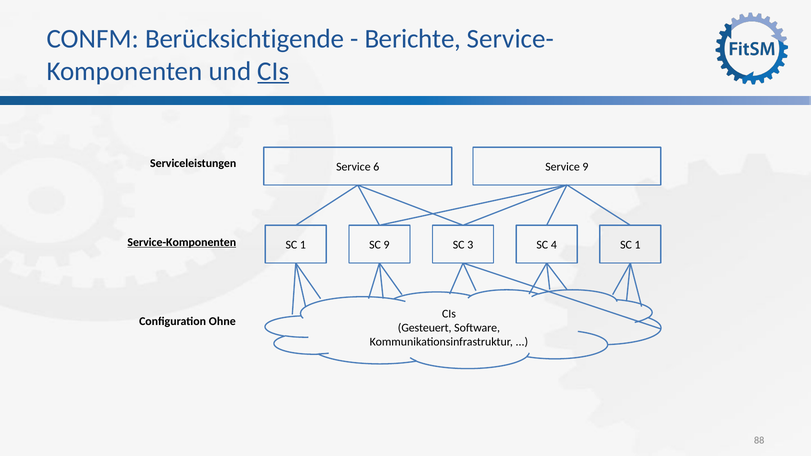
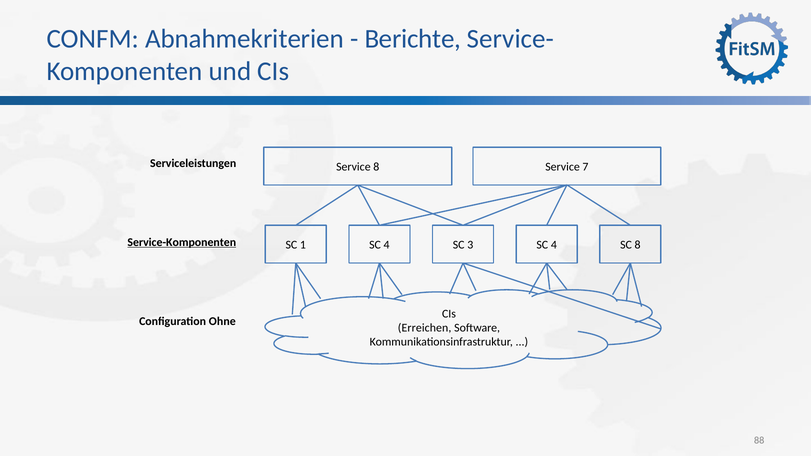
Berücksichtigende: Berücksichtigende -> Abnahmekriterien (245, 39)
CIs underline: present -> none (273, 71)
Service 9: 9 -> 7 (585, 167)
Service 6: 6 -> 8 (376, 167)
1 SC 9: 9 -> 4 (387, 245)
4 SC 1: 1 -> 8 (638, 245)
Gesteuert: Gesteuert -> Erreichen (425, 328)
